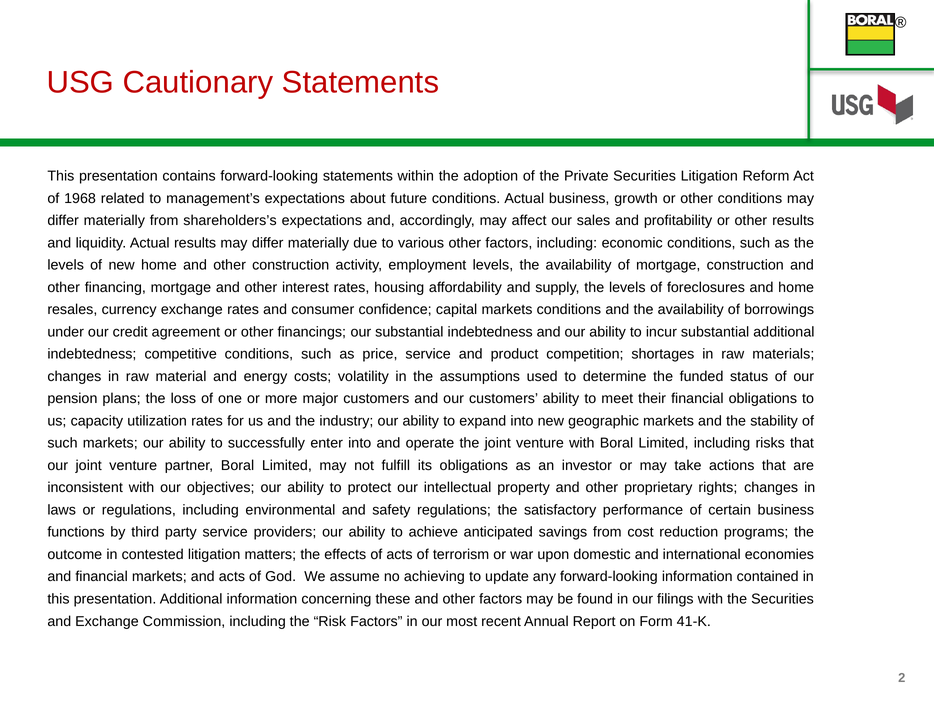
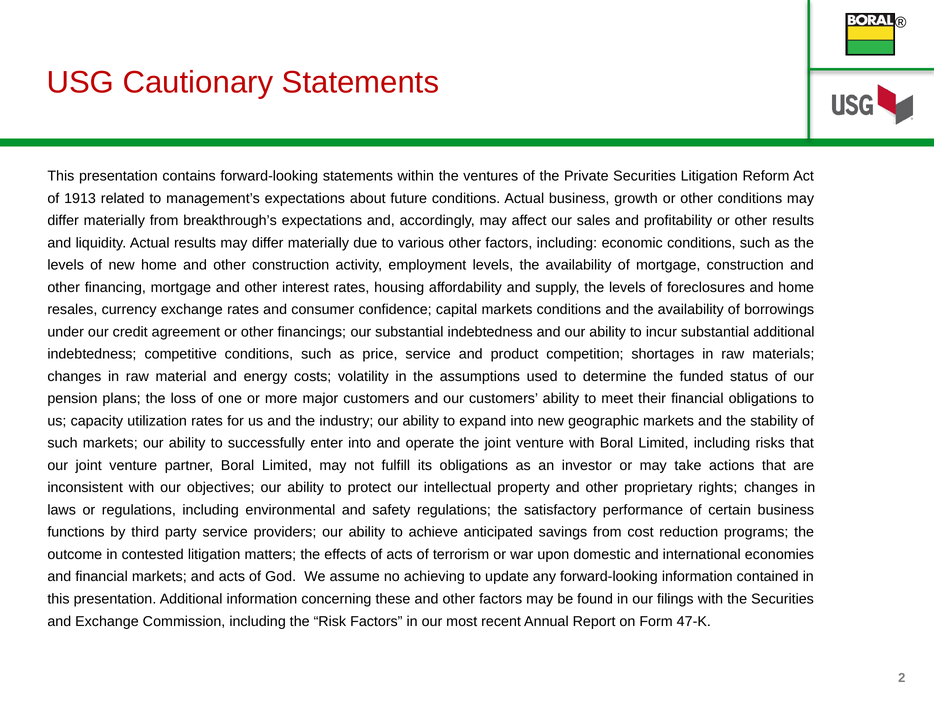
adoption: adoption -> ventures (491, 176)
1968: 1968 -> 1913 (80, 198)
shareholders’s: shareholders’s -> breakthrough’s (230, 220)
41-K: 41-K -> 47-K (694, 621)
